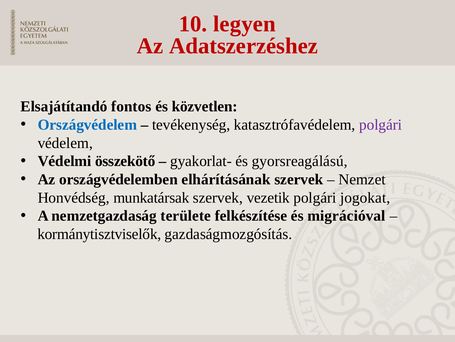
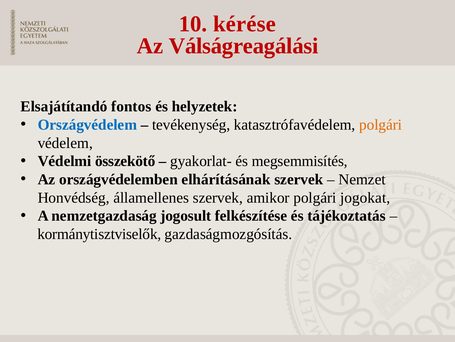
legyen: legyen -> kérése (244, 24)
Adatszerzéshez: Adatszerzéshez -> Válságreagálási (244, 46)
közvetlen: közvetlen -> helyzetek (205, 106)
polgári colour: purple -> orange (381, 124)
gyorsreagálású: gyorsreagálású -> megsemmisítés (300, 161)
munkatársak: munkatársak -> államellenes (151, 197)
vezetik: vezetik -> amikor (268, 197)
területe: területe -> jogosult (186, 215)
migrációval: migrációval -> tájékoztatás (347, 215)
